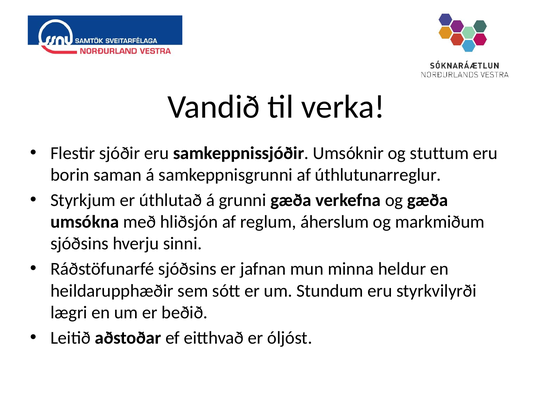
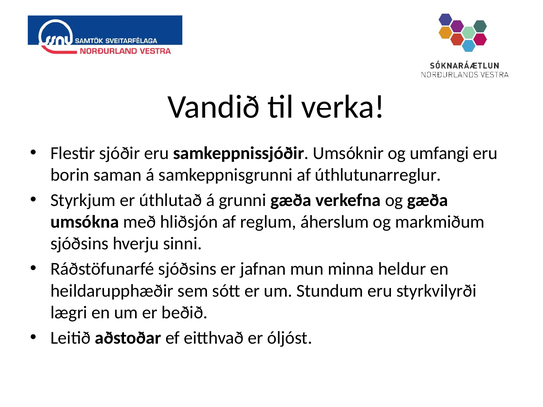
stuttum: stuttum -> umfangi (440, 153)
